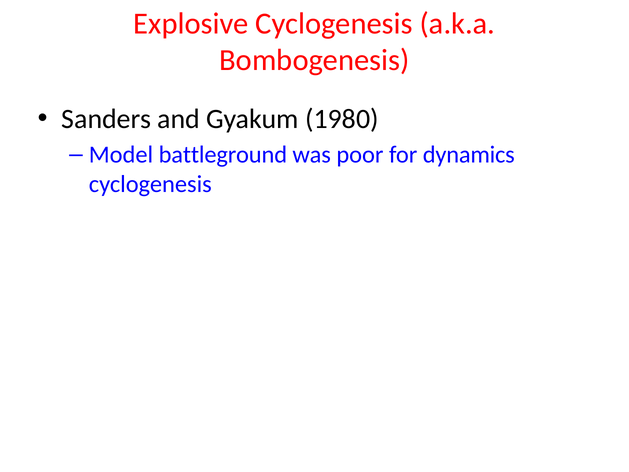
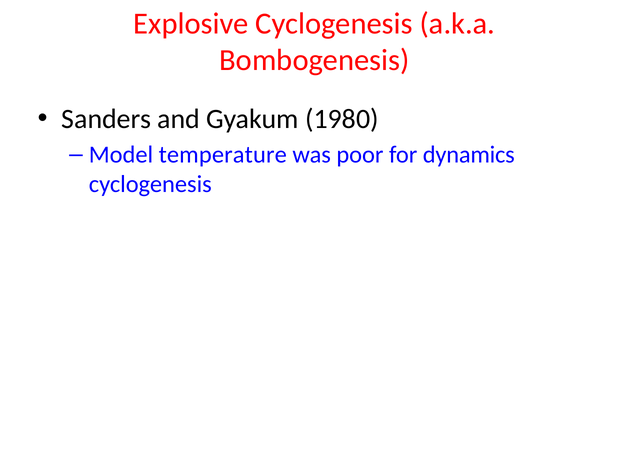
battleground: battleground -> temperature (223, 155)
